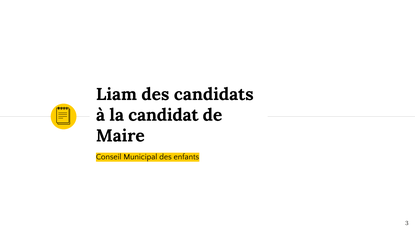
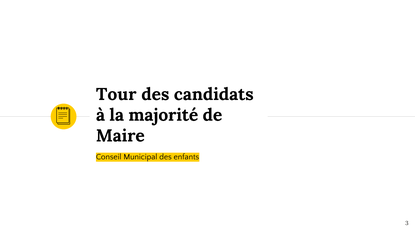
Liam: Liam -> Tour (116, 94)
candidat: candidat -> majorité (163, 115)
